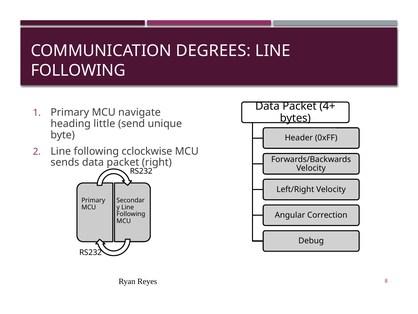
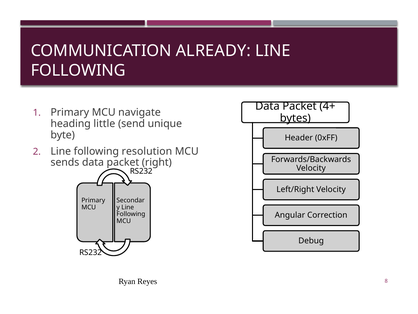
DEGREES: DEGREES -> ALREADY (213, 51)
cclockwise: cclockwise -> resolution (147, 151)
